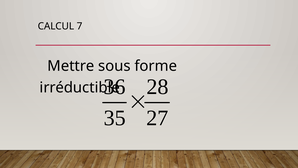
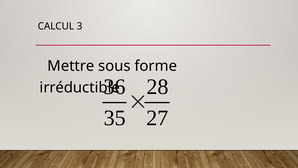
7: 7 -> 3 (80, 26)
